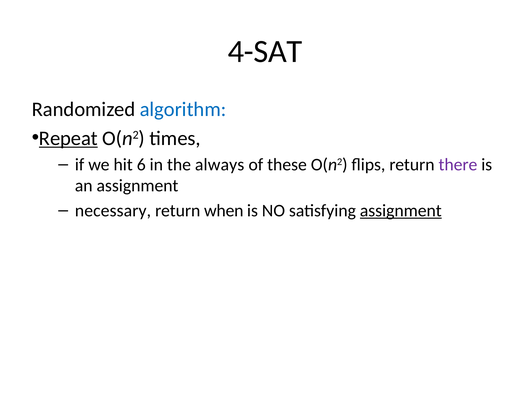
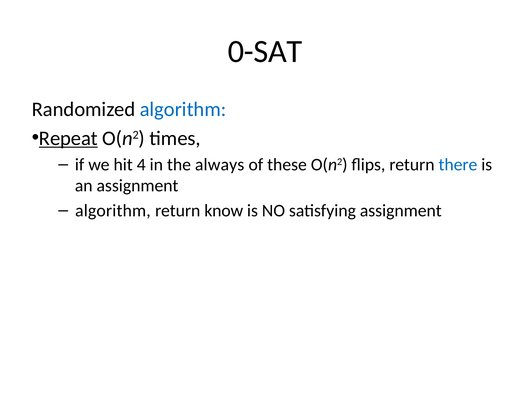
4-SAT: 4-SAT -> 0-SAT (265, 51)
6: 6 -> 4 (141, 164)
there colour: purple -> blue (458, 164)
necessary: necessary -> algorithm (113, 210)
when: when -> know (224, 210)
assignment underline: present -> none (401, 210)
